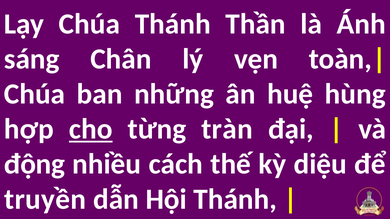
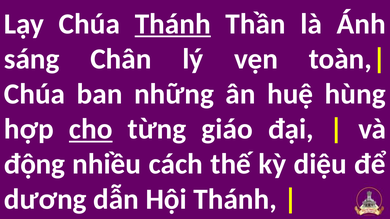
Thánh underline: none -> present (173, 24)
tràn: tràn -> giáo (227, 129)
truyền: truyền -> dương (45, 199)
